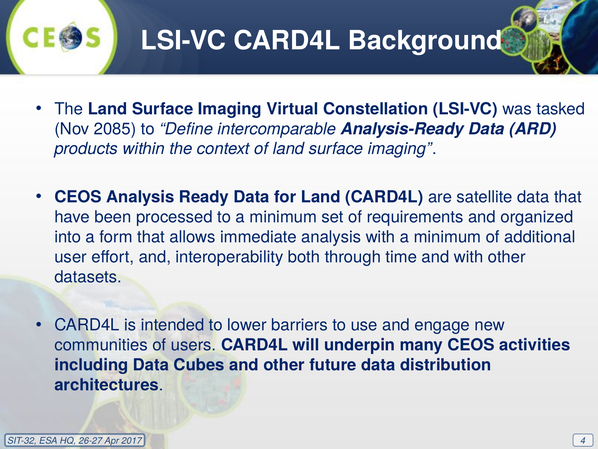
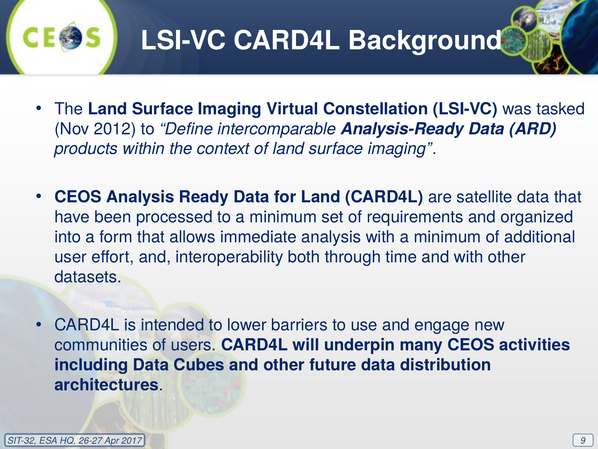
2085: 2085 -> 2012 (115, 129)
4: 4 -> 9 (583, 440)
